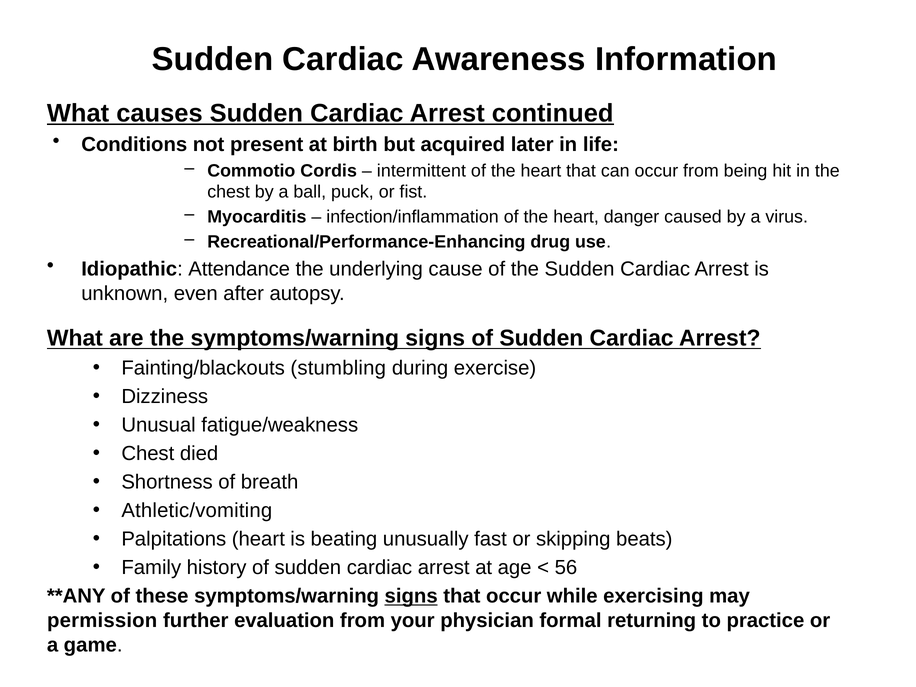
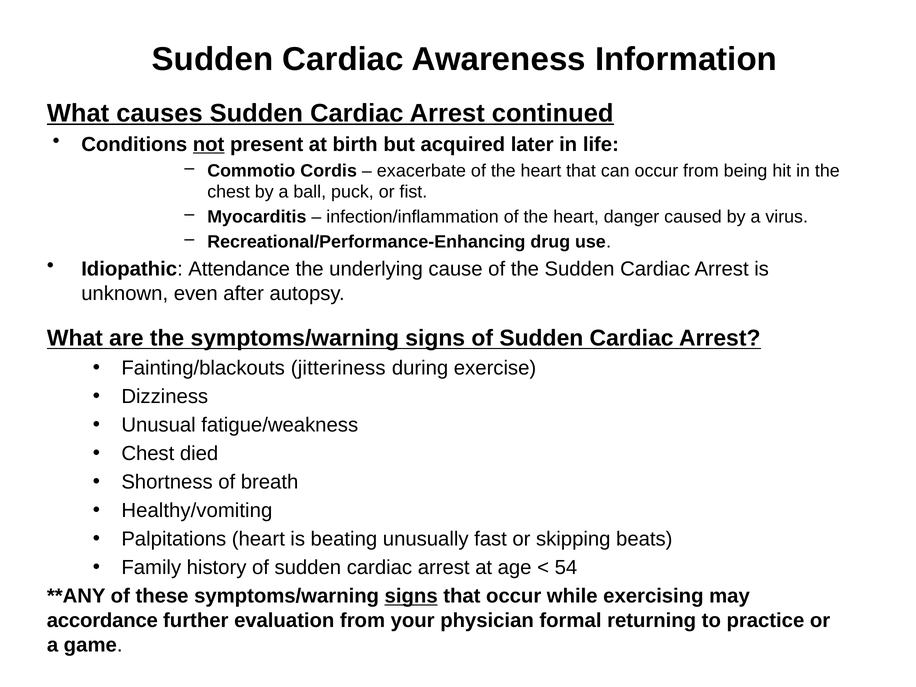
not underline: none -> present (209, 144)
intermittent: intermittent -> exacerbate (421, 171)
stumbling: stumbling -> jitteriness (338, 368)
Athletic/vomiting: Athletic/vomiting -> Healthy/vomiting (197, 511)
56: 56 -> 54 (566, 568)
permission: permission -> accordance (102, 621)
